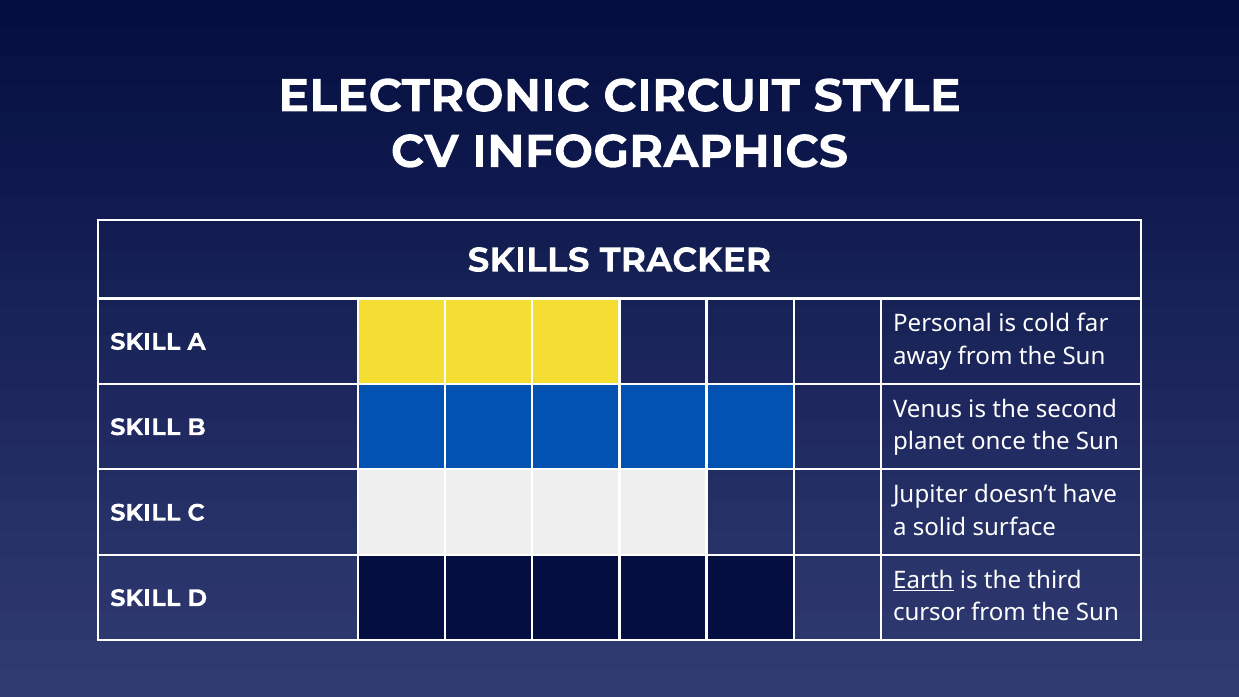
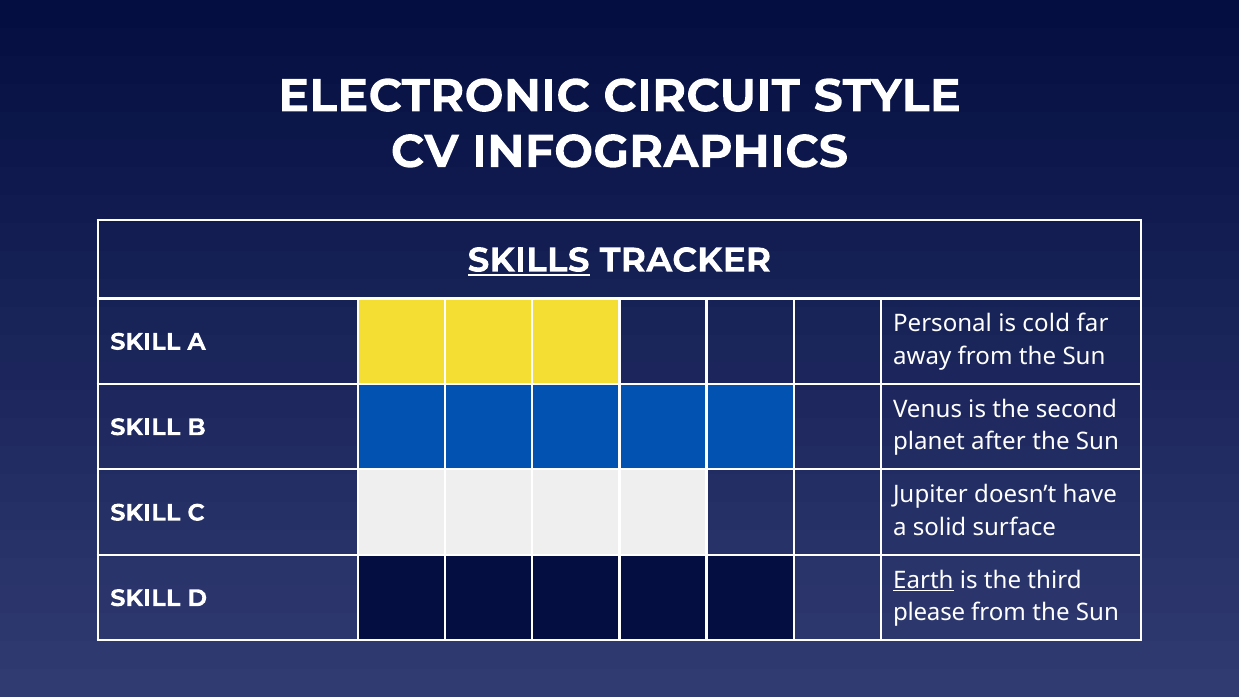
SKILLS underline: none -> present (529, 260)
once: once -> after (998, 442)
cursor: cursor -> please (929, 613)
